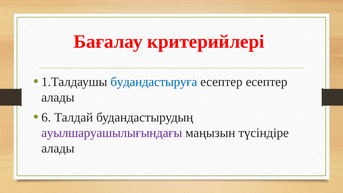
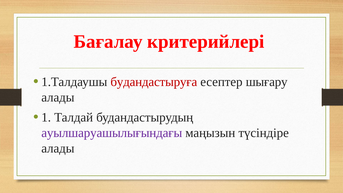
будандастыруға colour: blue -> red (154, 82)
есептер есептер: есептер -> шығару (267, 82)
6: 6 -> 1 (46, 117)
